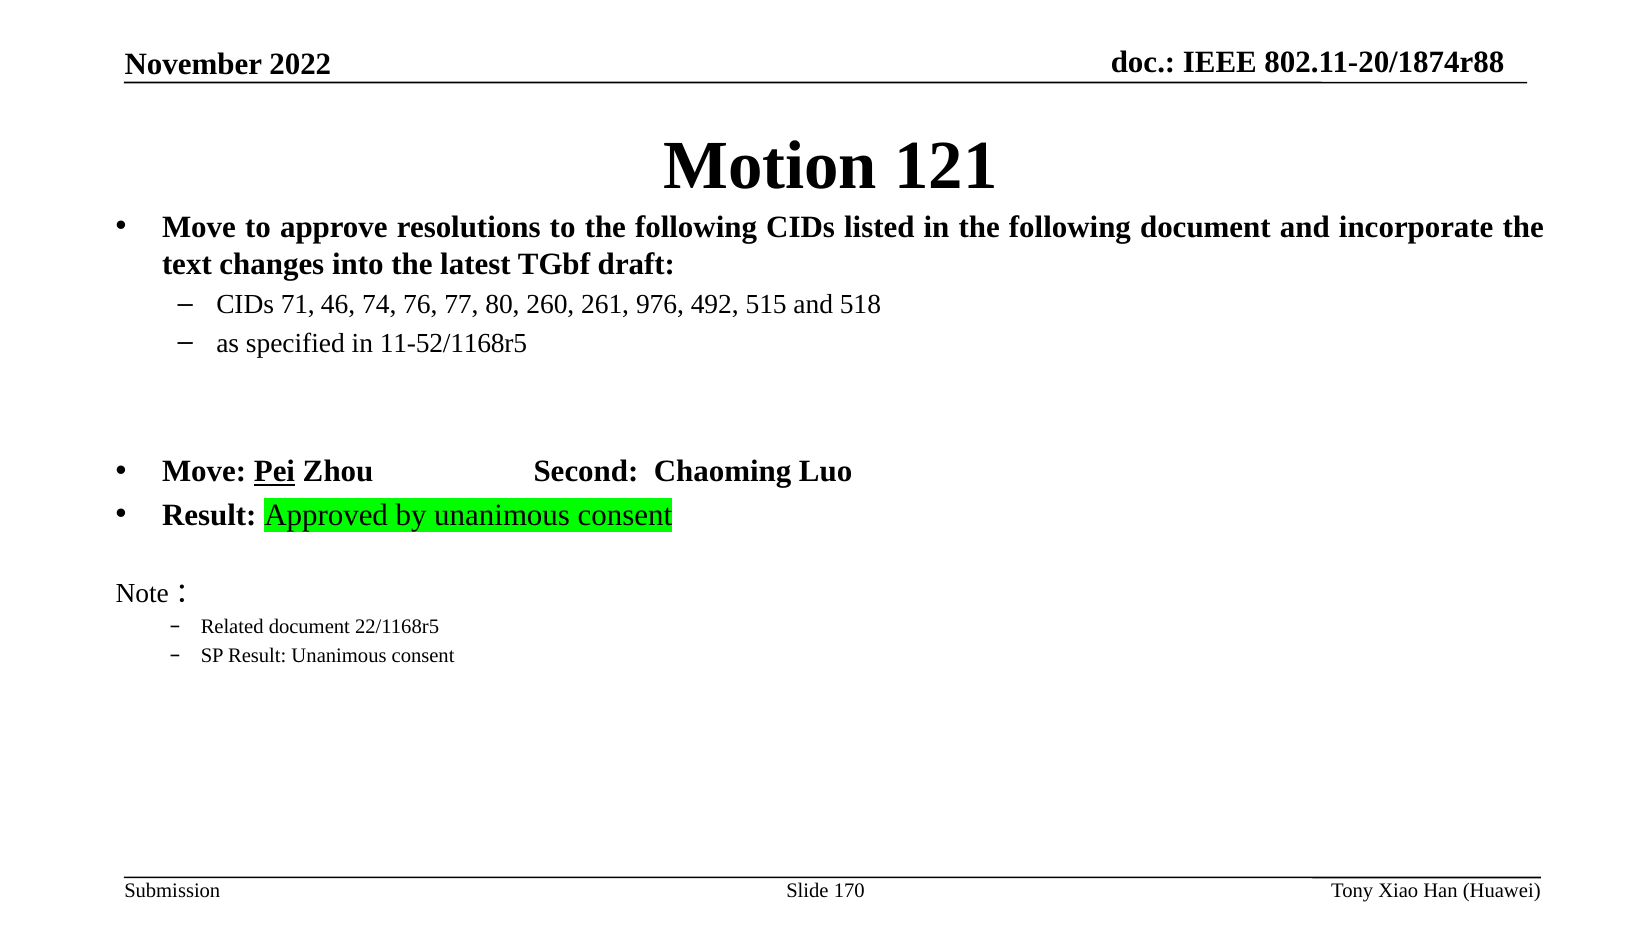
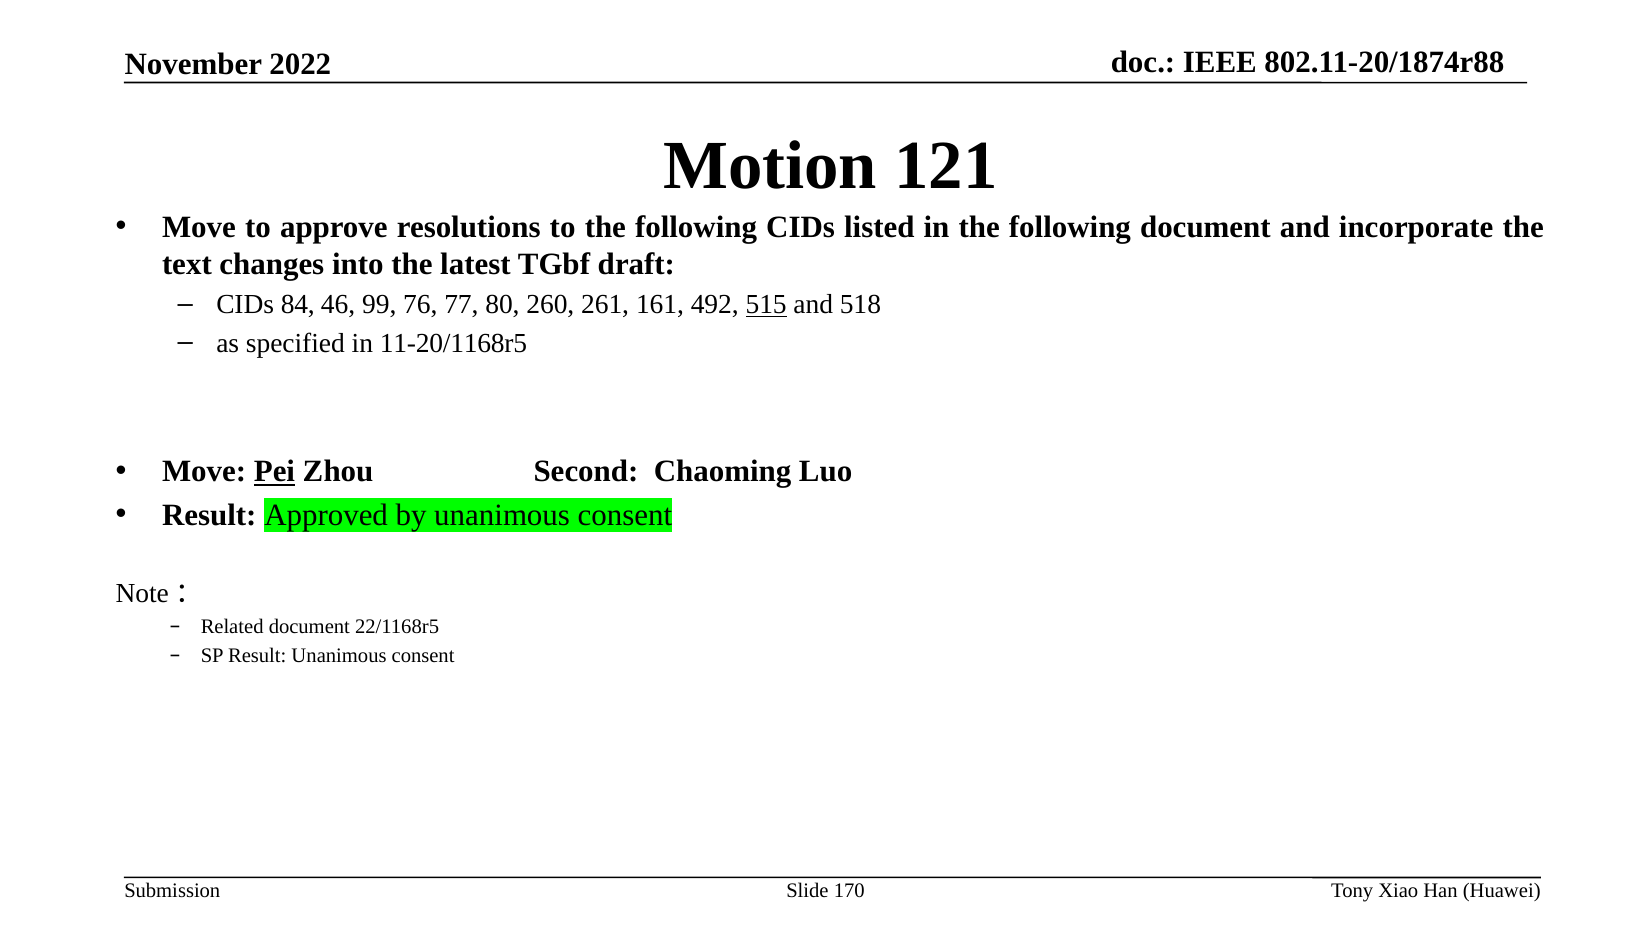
71: 71 -> 84 (298, 305)
74: 74 -> 99 (379, 305)
976: 976 -> 161 (660, 305)
515 underline: none -> present (766, 305)
11-52/1168r5: 11-52/1168r5 -> 11-20/1168r5 (453, 343)
